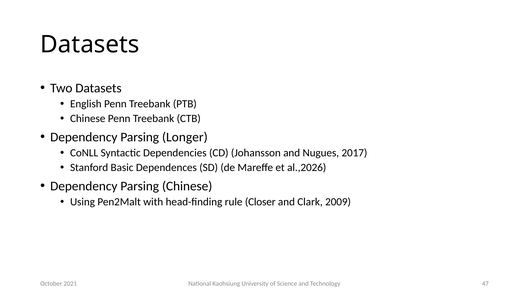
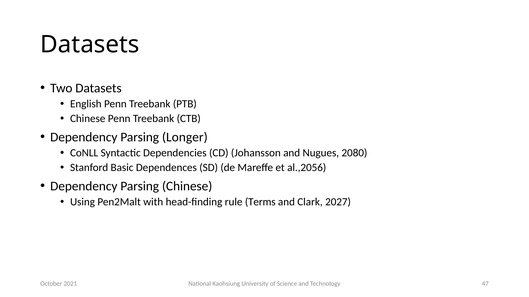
2017: 2017 -> 2080 (354, 153)
al.,2026: al.,2026 -> al.,2056 (307, 168)
Closer: Closer -> Terms (260, 202)
2009: 2009 -> 2027 (338, 202)
